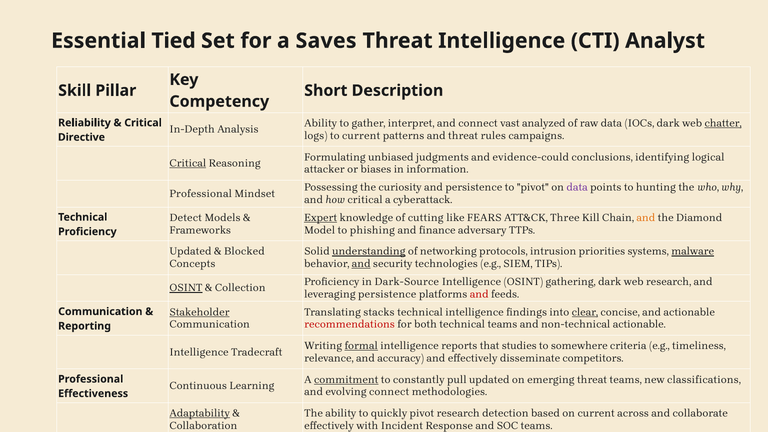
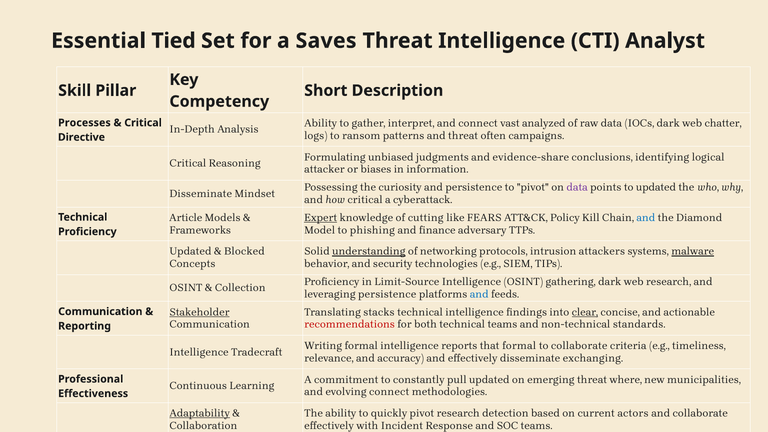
chatter underline: present -> none (723, 123)
Reliability: Reliability -> Processes (84, 123)
to current: current -> ransom (361, 136)
rules: rules -> often (493, 136)
evidence-could: evidence-could -> evidence-share (531, 157)
Critical underline: present -> none (188, 163)
to hunting: hunting -> updated (656, 187)
Professional: Professional -> Disseminate (201, 194)
Detect: Detect -> Article (186, 218)
Three: Three -> Policy (565, 218)
and colour: orange -> blue (646, 218)
priorities: priorities -> attackers (602, 251)
and underline: present -> none (361, 264)
Dark-Source: Dark-Source -> Limit-Source (407, 282)
OSINT underline: present -> none (186, 288)
and colour: red -> blue (479, 294)
non-technical actionable: actionable -> standards (639, 324)
formal underline: present -> none (361, 346)
that studies: studies -> formal (519, 346)
to somewhere: somewhere -> collaborate (579, 346)
competitors: competitors -> exchanging (593, 358)
commitment underline: present -> none (346, 380)
threat teams: teams -> where (626, 380)
classifications: classifications -> municipalities (704, 380)
across: across -> actors (633, 413)
